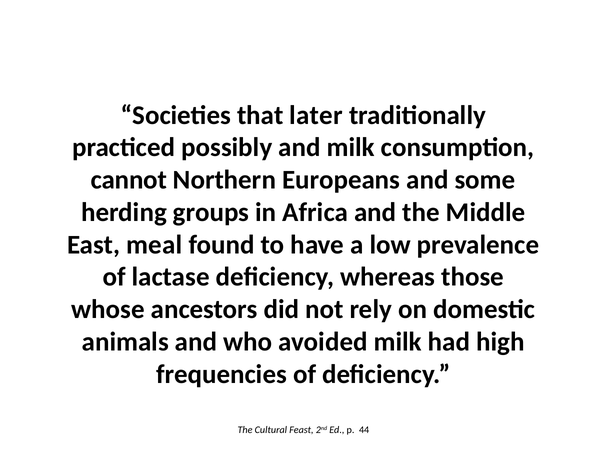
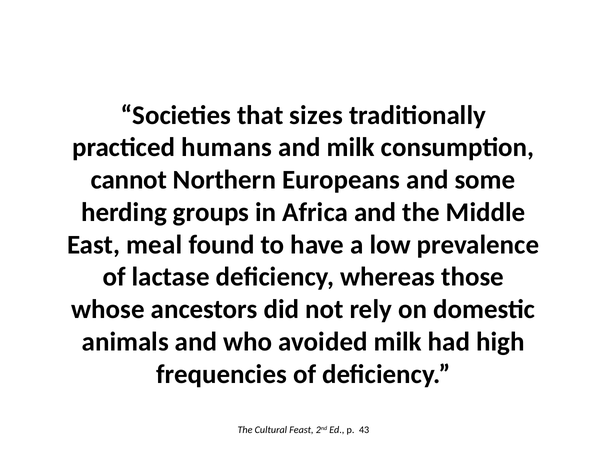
later: later -> sizes (316, 115)
possibly: possibly -> humans (227, 148)
44: 44 -> 43 (364, 430)
